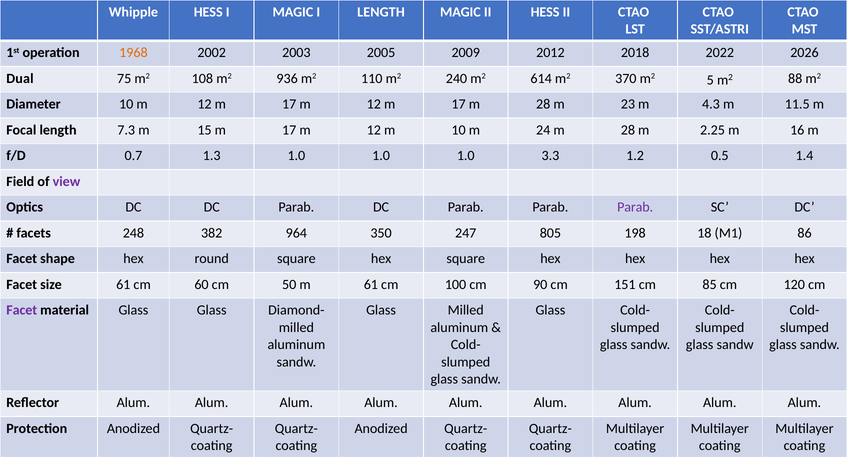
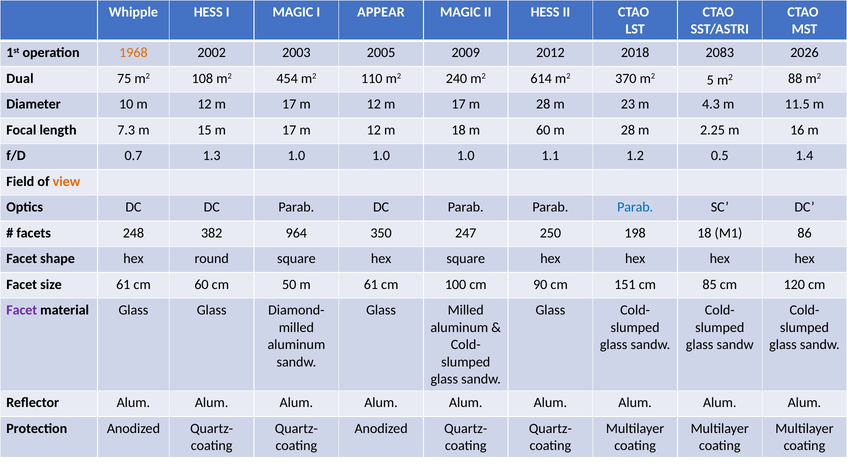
I LENGTH: LENGTH -> APPEAR (381, 12)
2022: 2022 -> 2083 (720, 53)
936: 936 -> 454 (287, 79)
m 10: 10 -> 18 (459, 130)
m 24: 24 -> 60 (543, 130)
3.3: 3.3 -> 1.1 (550, 156)
view colour: purple -> orange (66, 182)
Parab colour: purple -> blue (635, 207)
805: 805 -> 250 (550, 233)
